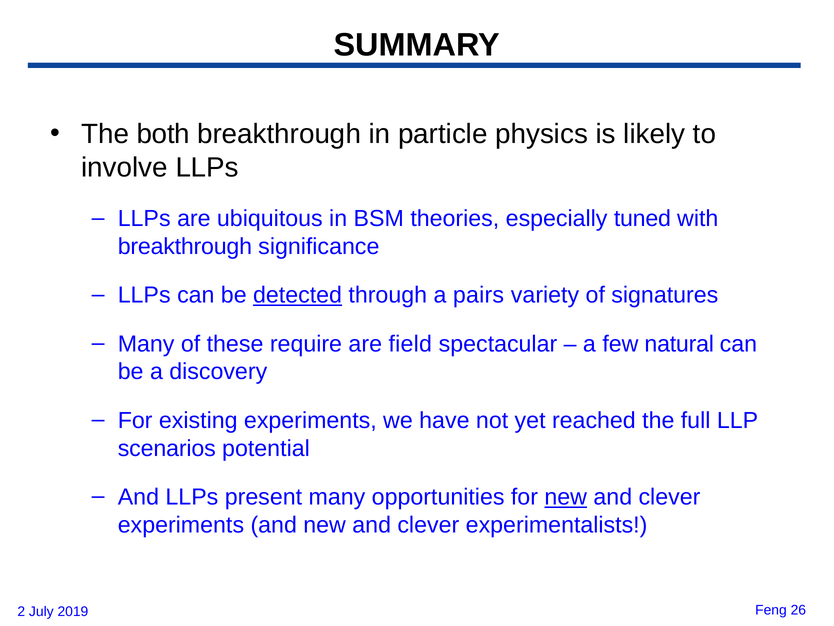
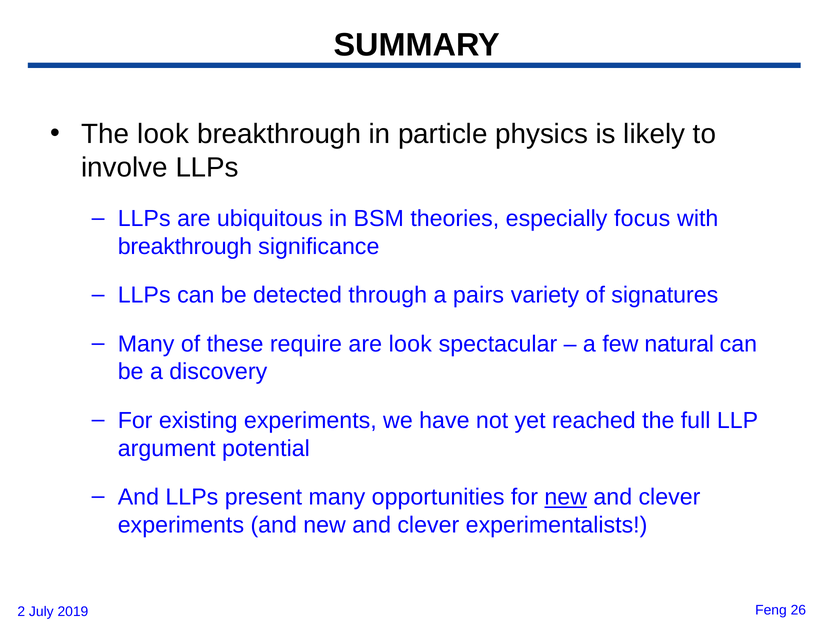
The both: both -> look (163, 134)
tuned: tuned -> focus (642, 219)
detected underline: present -> none (298, 295)
are field: field -> look (410, 344)
scenarios: scenarios -> argument (167, 448)
